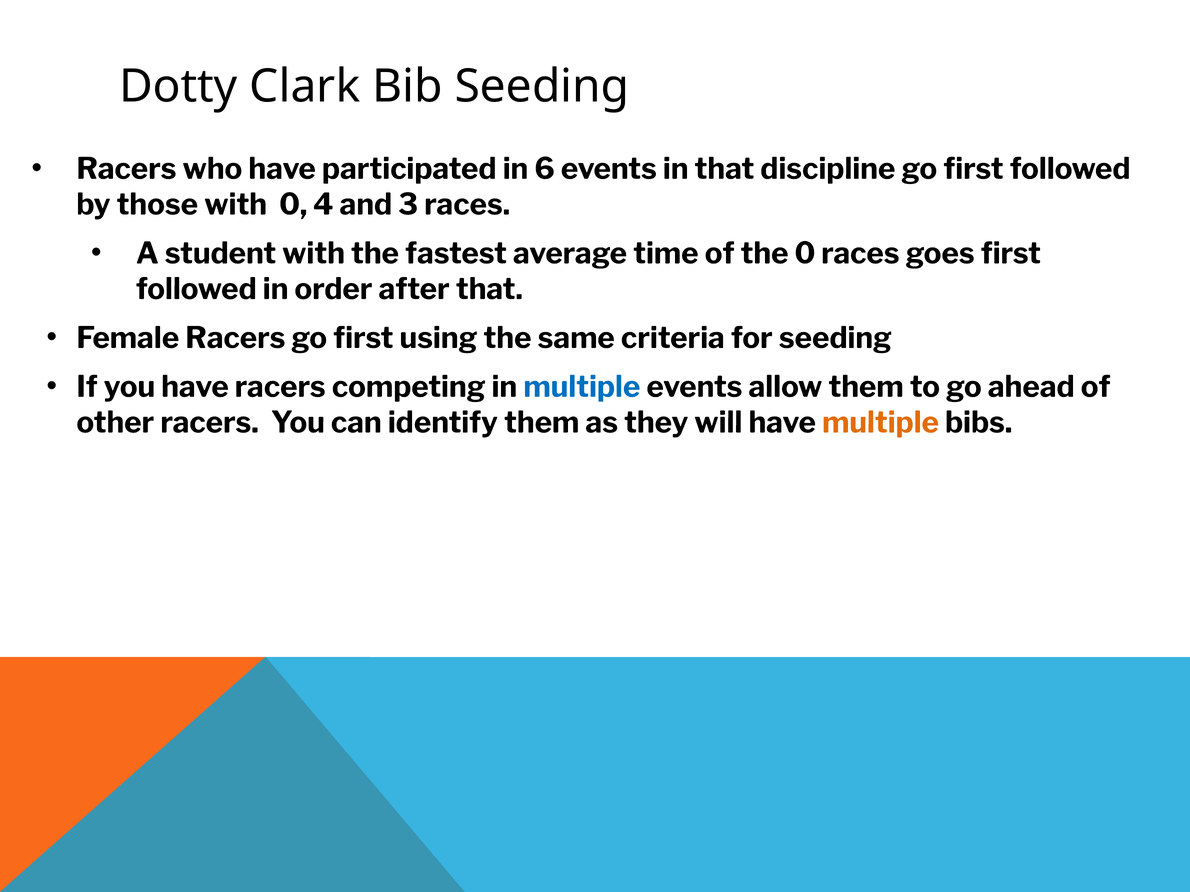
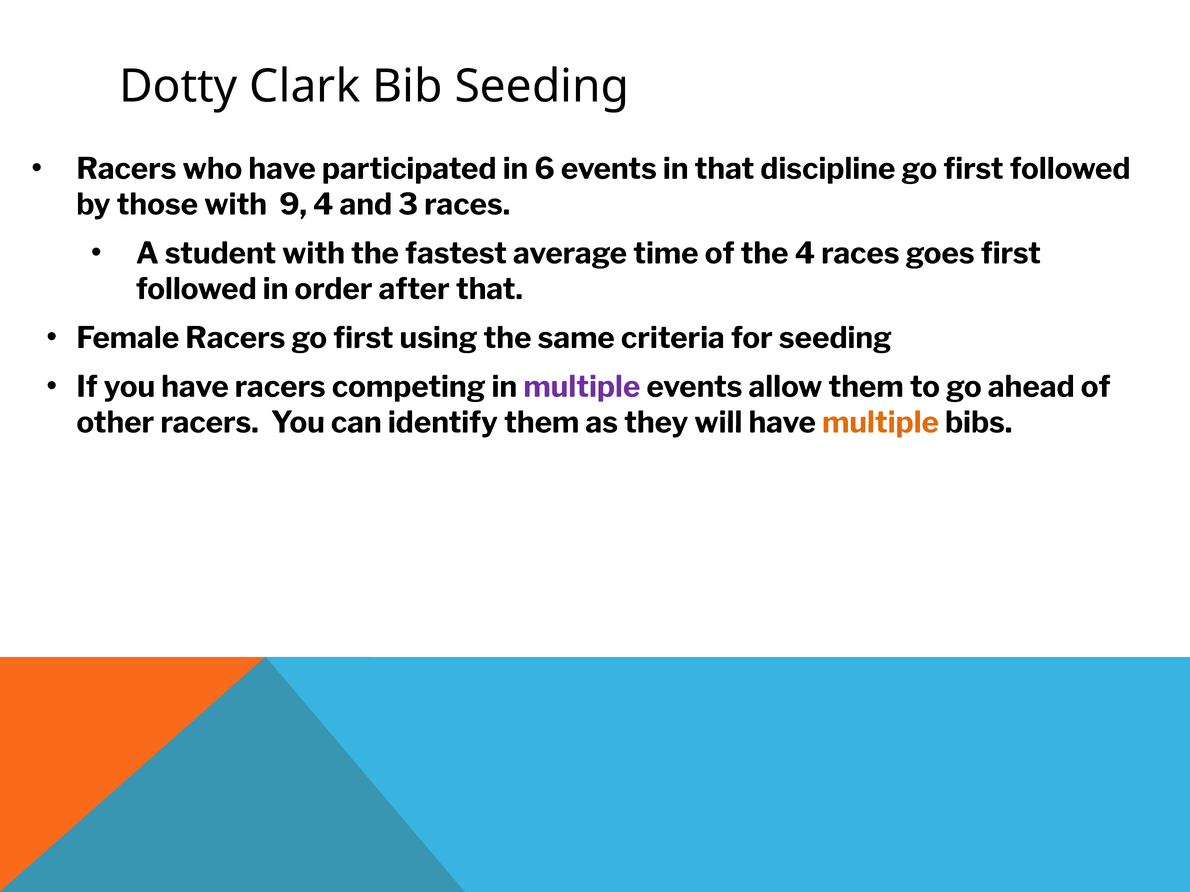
with 0: 0 -> 9 (293, 205)
the 0: 0 -> 4 (805, 254)
multiple colour: blue -> purple (582, 387)
